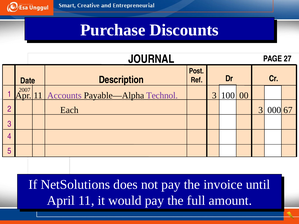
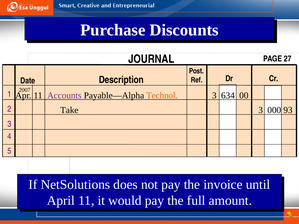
Technol colour: purple -> orange (162, 96)
100: 100 -> 634 (228, 96)
Each: Each -> Take (69, 110)
67: 67 -> 93 (288, 110)
